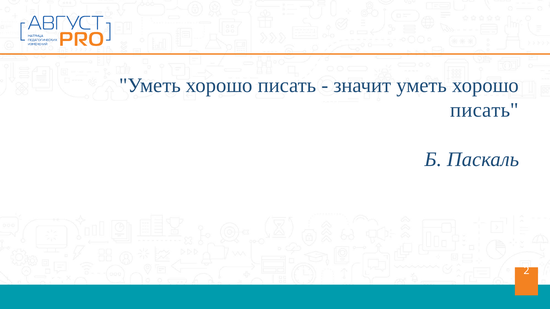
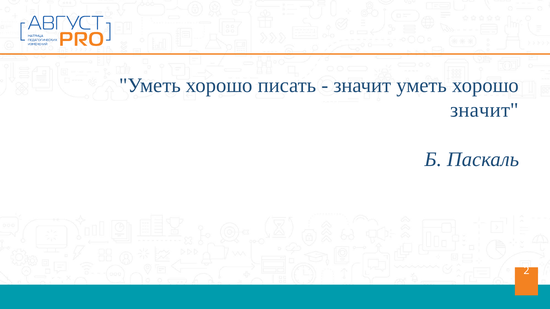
писать: писать -> значит (484, 110)
